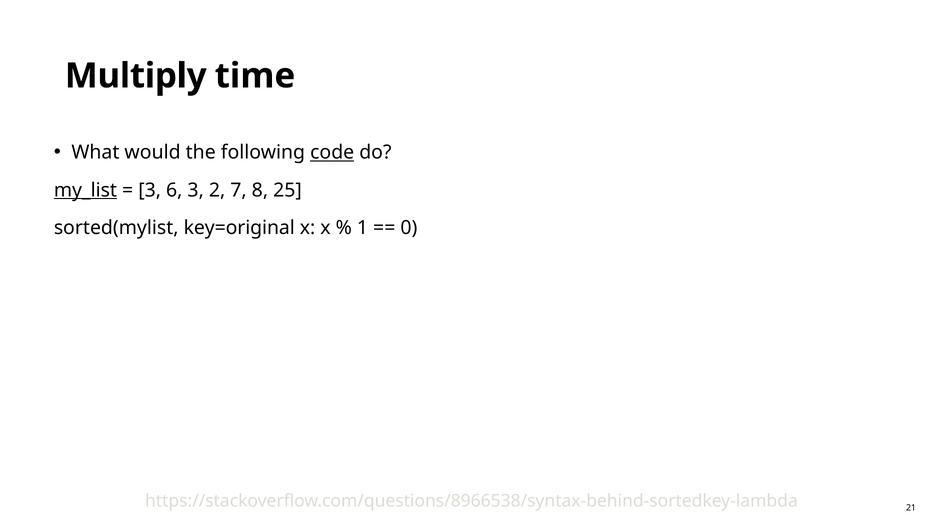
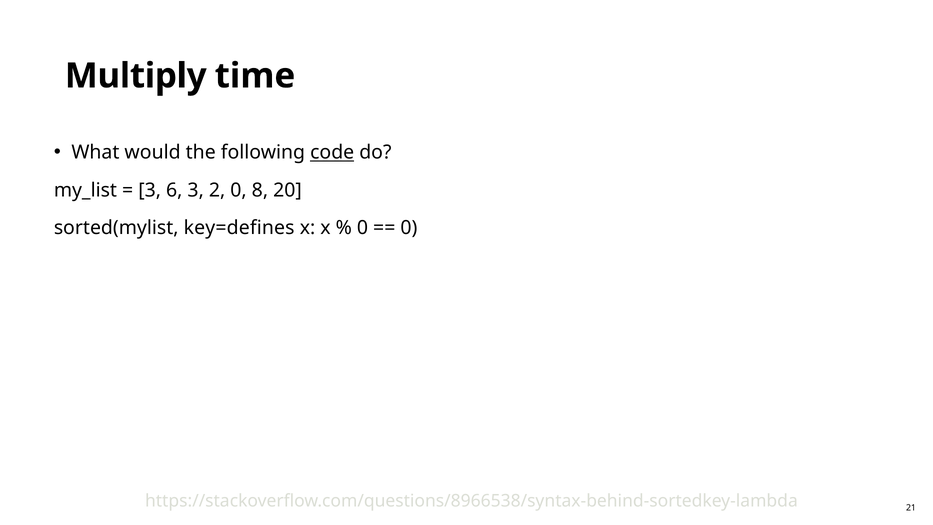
my_list underline: present -> none (85, 190)
2 7: 7 -> 0 (239, 190)
25: 25 -> 20 (287, 190)
key=original: key=original -> key=defines (239, 228)
1: 1 -> 0 (362, 228)
